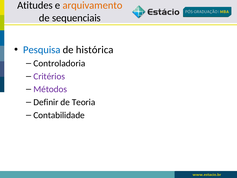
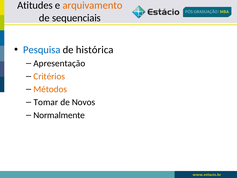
Controladoria: Controladoria -> Apresentação (59, 63)
Critérios colour: purple -> orange (49, 76)
Métodos colour: purple -> orange (50, 89)
Definir: Definir -> Tomar (46, 102)
Teoria: Teoria -> Novos (84, 102)
Contabilidade: Contabilidade -> Normalmente (59, 115)
